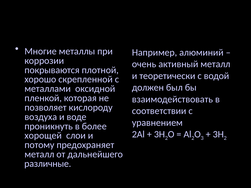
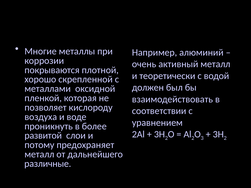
хорощей: хорощей -> развитой (43, 136)
